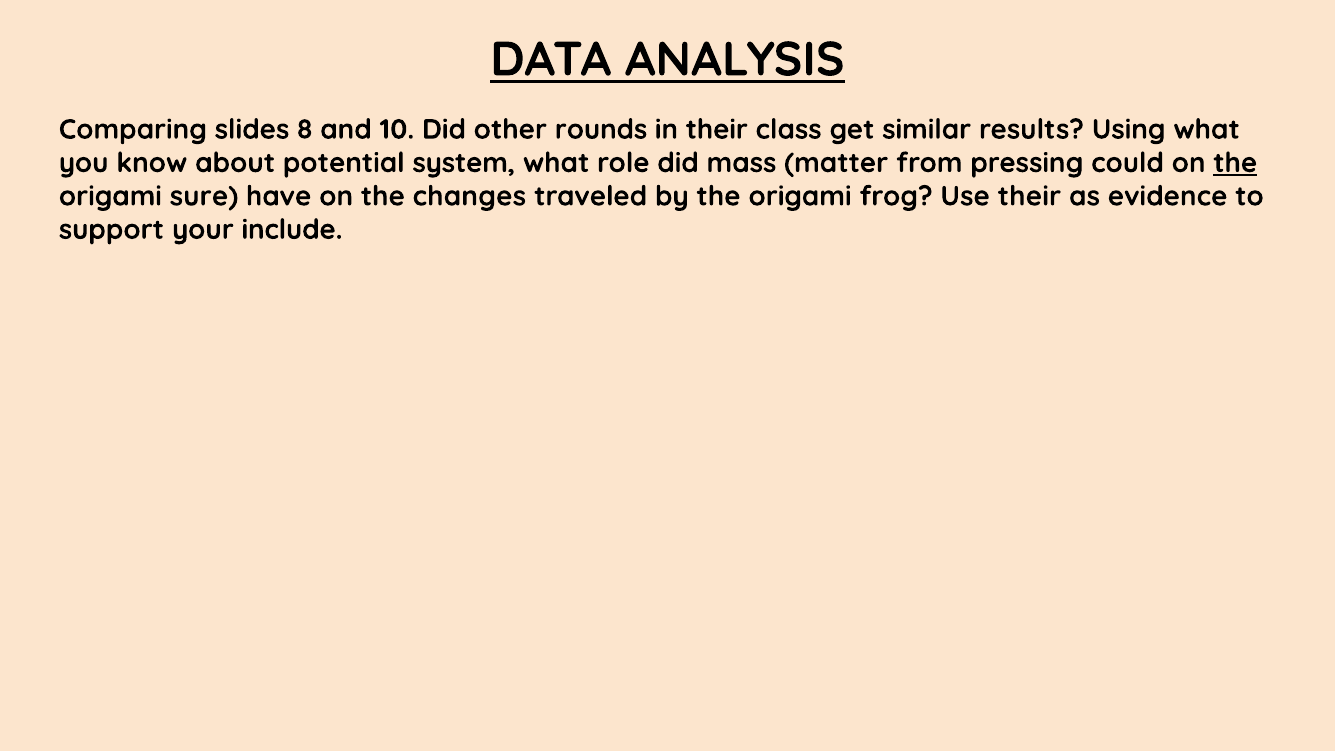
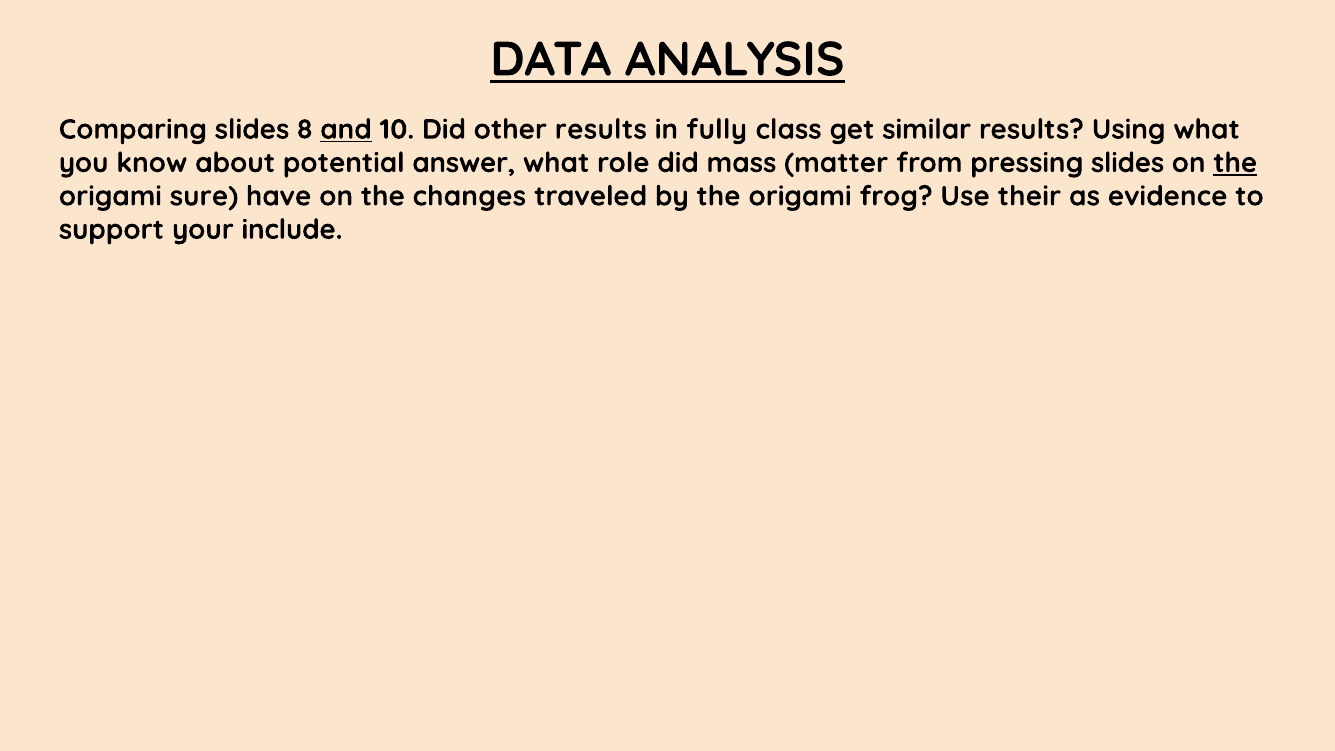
and underline: none -> present (346, 129)
other rounds: rounds -> results (601, 129)
in their: their -> fully (717, 129)
system: system -> answer (464, 163)
pressing could: could -> slides (1128, 163)
